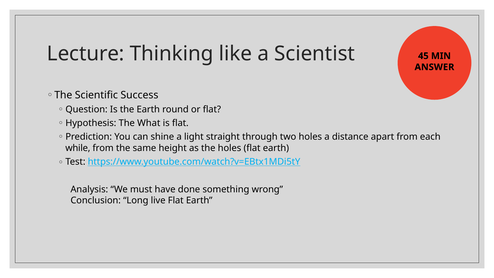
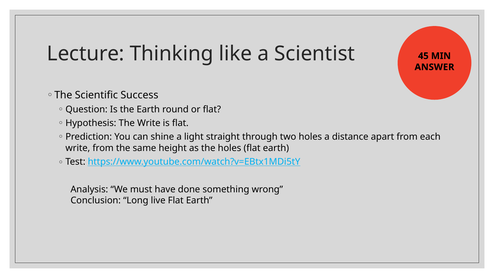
The What: What -> Write (149, 123)
while: while -> write (78, 148)
